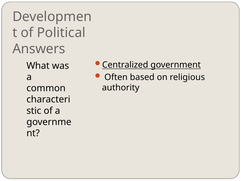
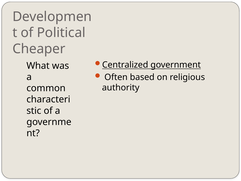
Answers: Answers -> Cheaper (39, 49)
